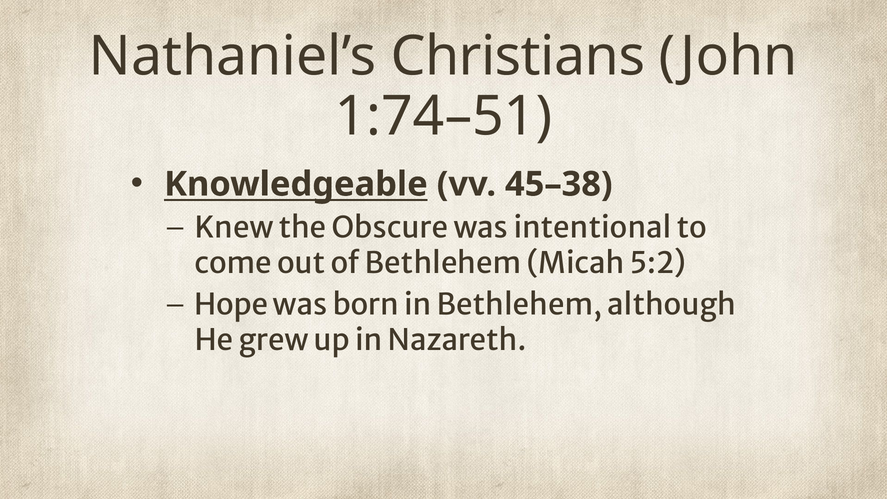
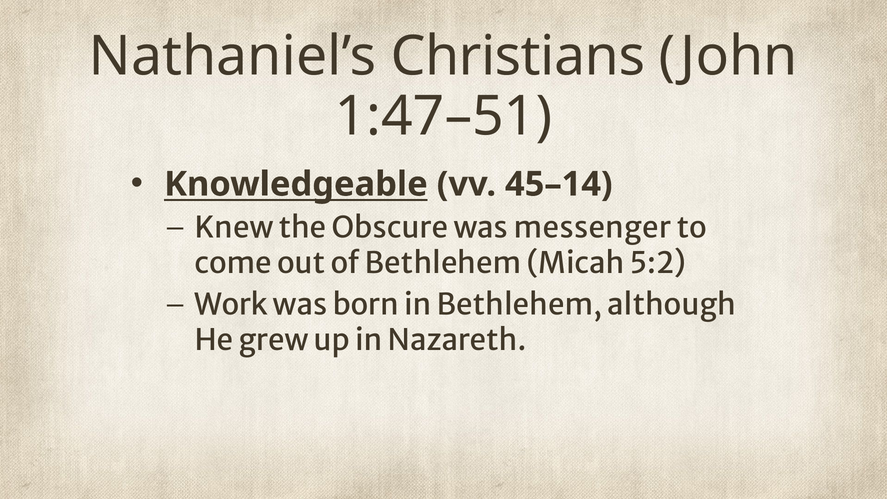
1:74–51: 1:74–51 -> 1:47–51 (443, 116)
45–38: 45–38 -> 45–14 (559, 184)
intentional: intentional -> messenger (592, 228)
Hope: Hope -> Work (231, 305)
